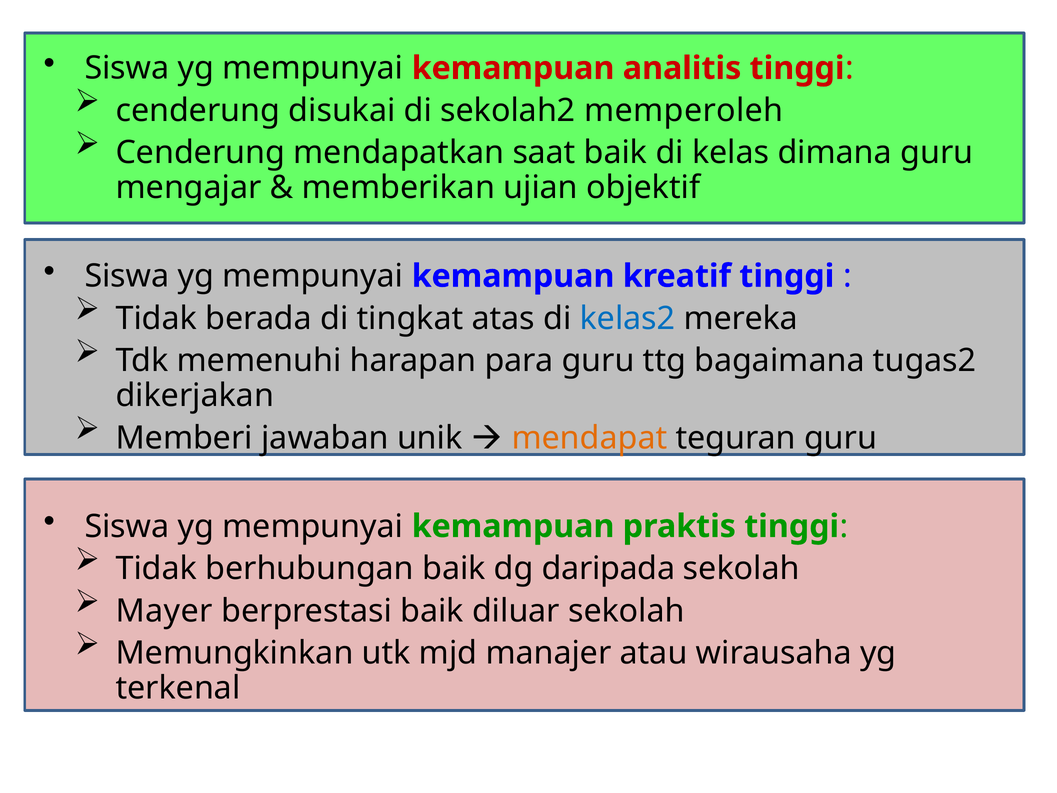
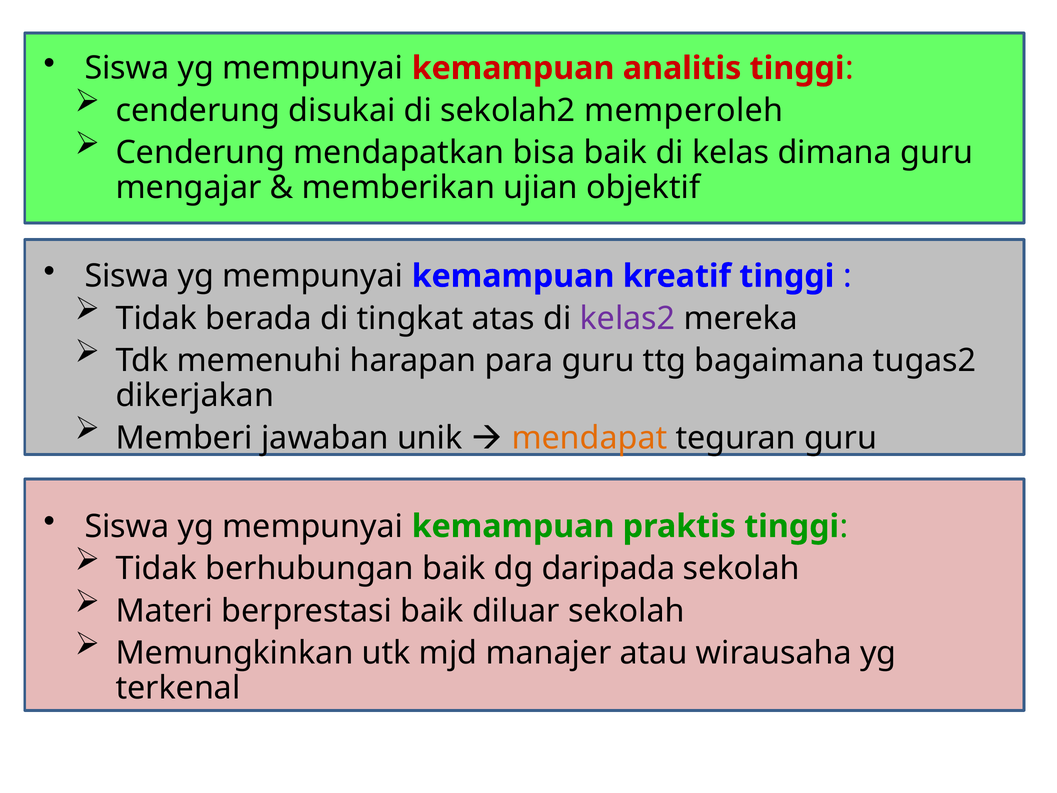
saat: saat -> bisa (544, 153)
kelas2 colour: blue -> purple (627, 318)
Mayer: Mayer -> Materi (164, 611)
